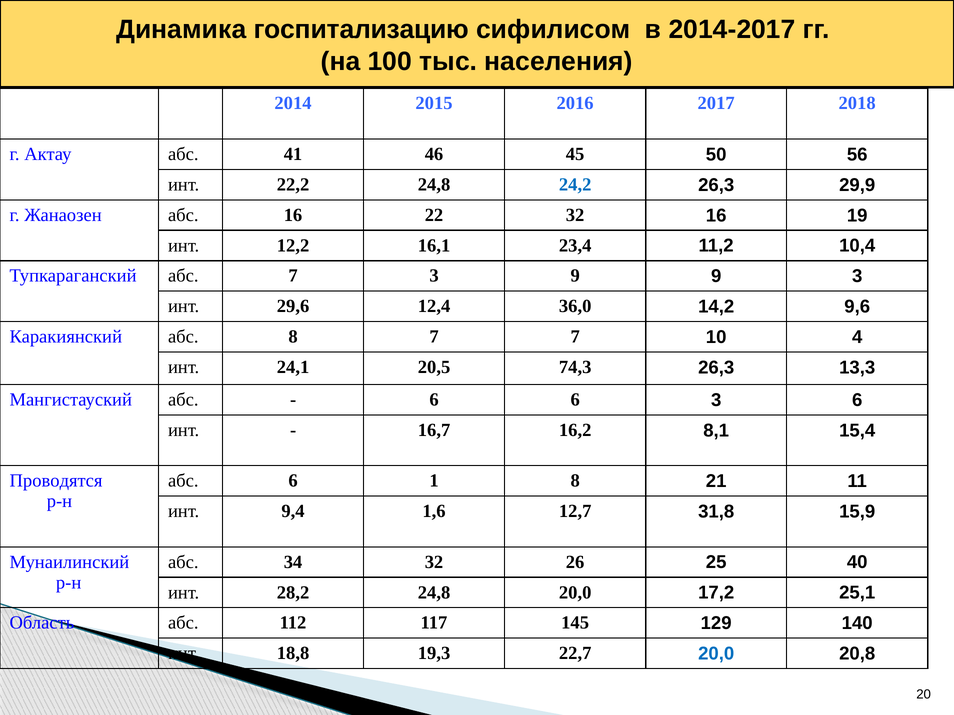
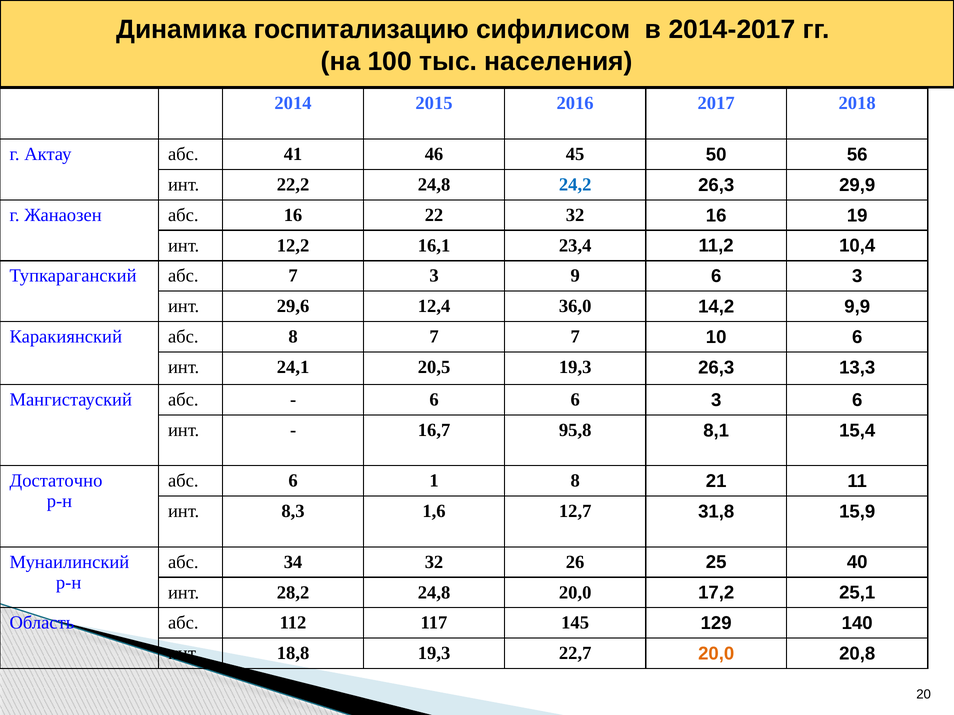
9 9: 9 -> 6 (716, 276)
9,6: 9,6 -> 9,9 (857, 307)
10 4: 4 -> 6 (857, 337)
20,5 74,3: 74,3 -> 19,3 (575, 367)
16,2: 16,2 -> 95,8 (575, 430)
Проводятся: Проводятся -> Достаточно (56, 481)
9,4: 9,4 -> 8,3 (293, 512)
20,0 colour: blue -> orange (716, 654)
